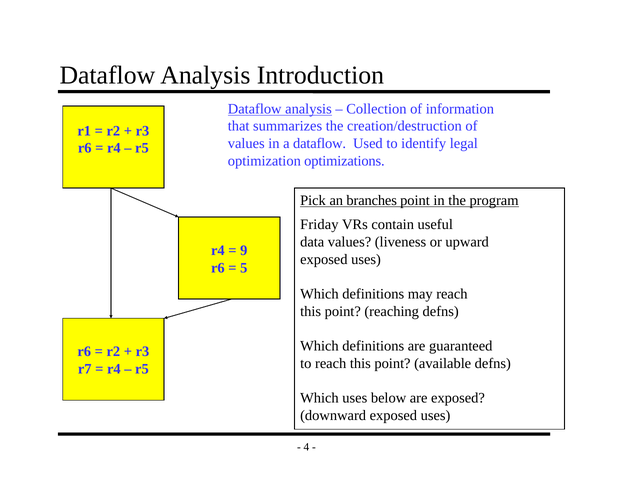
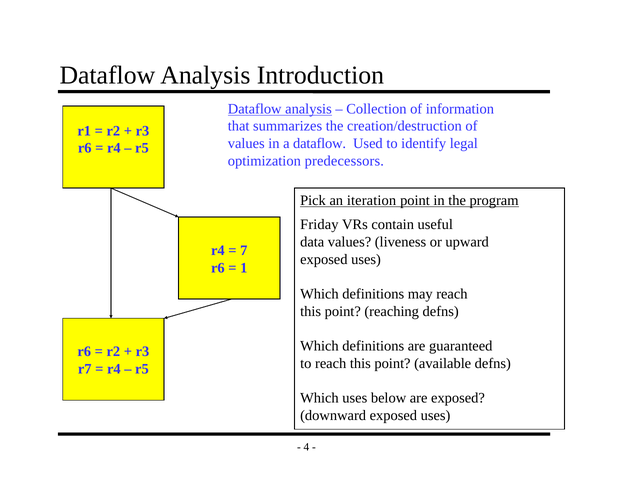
optimizations: optimizations -> predecessors (344, 161)
branches: branches -> iteration (372, 201)
9: 9 -> 7 (244, 250)
5: 5 -> 1 (244, 268)
